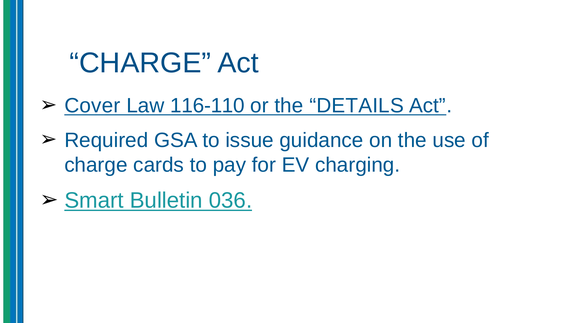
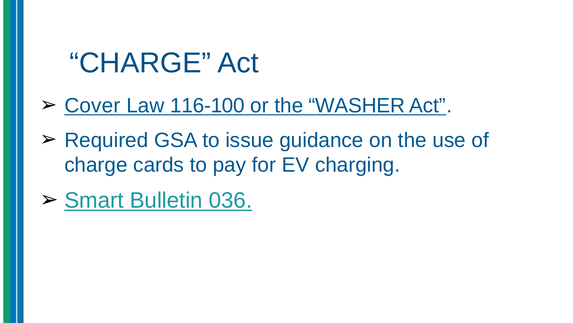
116-110: 116-110 -> 116-100 (207, 106)
DETAILS: DETAILS -> WASHER (357, 106)
